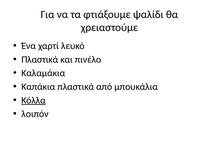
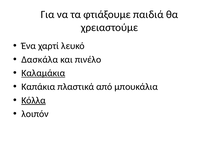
ψαλίδι: ψαλίδι -> παιδιά (148, 14)
Πλαστικά: Πλαστικά -> Δασκάλα (40, 60)
Καλαμάκια underline: none -> present (43, 73)
